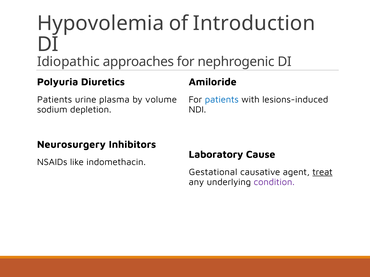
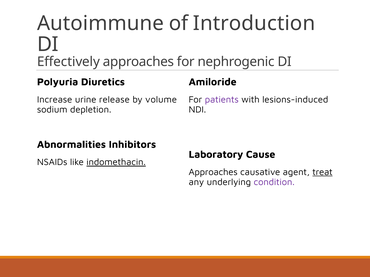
Hypovolemia: Hypovolemia -> Autoimmune (101, 23)
Idiopathic: Idiopathic -> Effectively (68, 62)
Patients: Patients -> Increase (55, 100)
plasma: plasma -> release (114, 100)
patients colour: blue -> purple (222, 100)
Neurosurgery: Neurosurgery -> Abnormalities (71, 145)
indomethacin underline: none -> present (116, 162)
Gestational: Gestational -> Approaches (213, 172)
